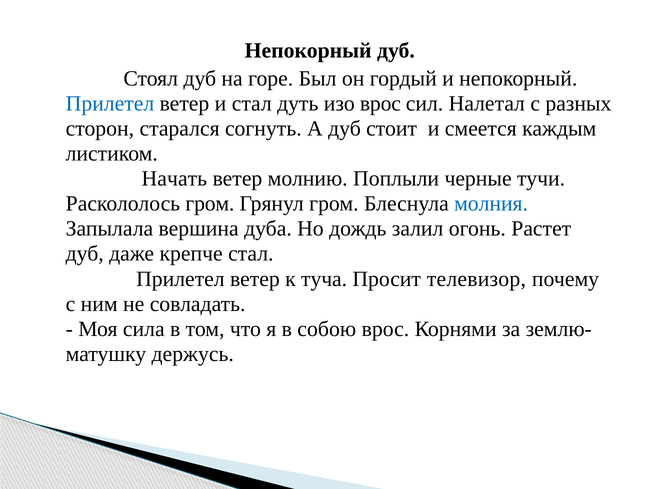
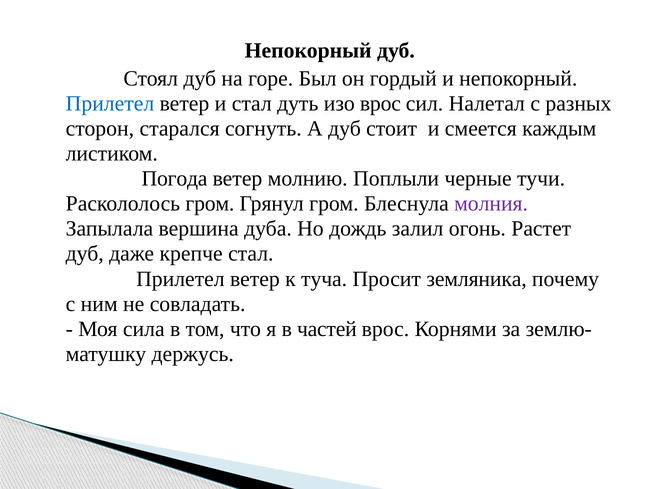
Начать: Начать -> Погода (175, 178)
молния colour: blue -> purple (491, 203)
телевизор: телевизор -> земляника (477, 278)
собою: собою -> частей (327, 328)
